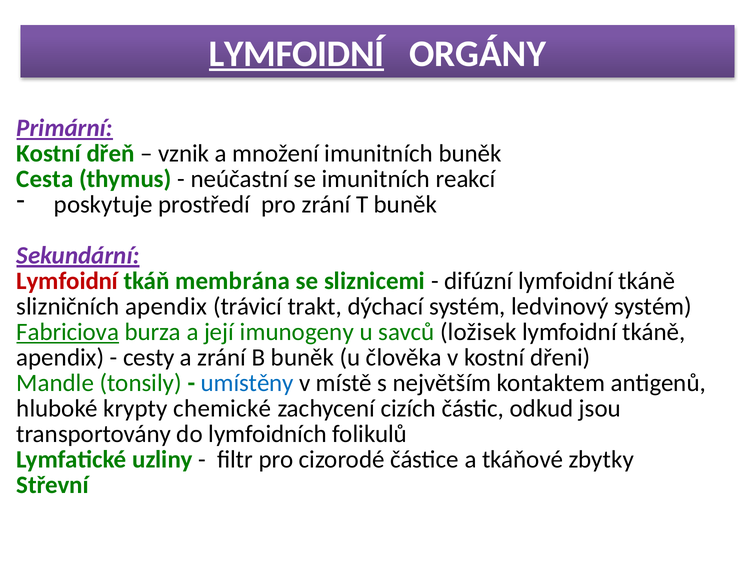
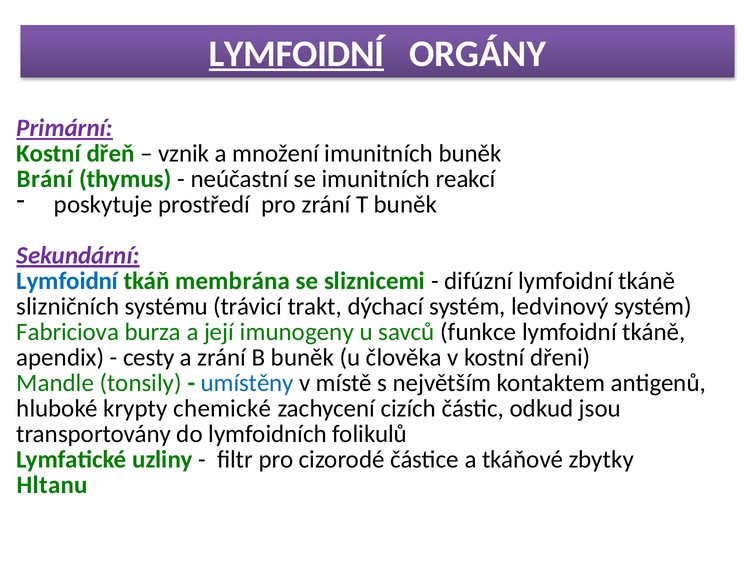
Cesta: Cesta -> Brání (45, 179)
Lymfoidní colour: red -> blue (67, 281)
slizničních apendix: apendix -> systému (166, 306)
Fabriciova underline: present -> none (68, 332)
ložisek: ložisek -> funkce (478, 332)
Střevní: Střevní -> Hltanu (52, 485)
